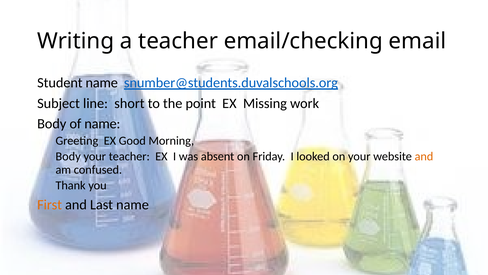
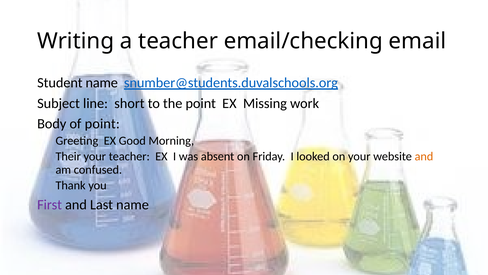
of name: name -> point (102, 124)
Body: Body -> Their (68, 156)
First colour: orange -> purple (50, 204)
